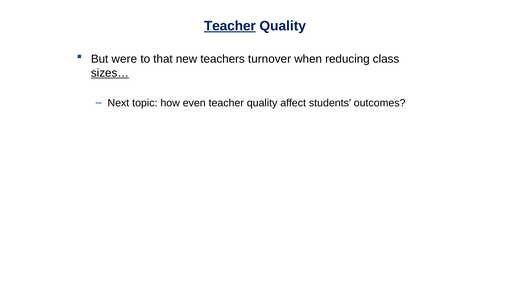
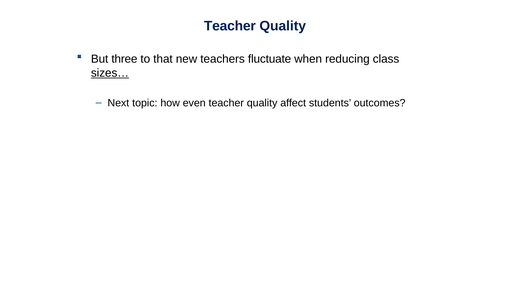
Teacher underline: present -> none (230, 26)
were: were -> three (124, 59)
turnover: turnover -> fluctuate (270, 59)
